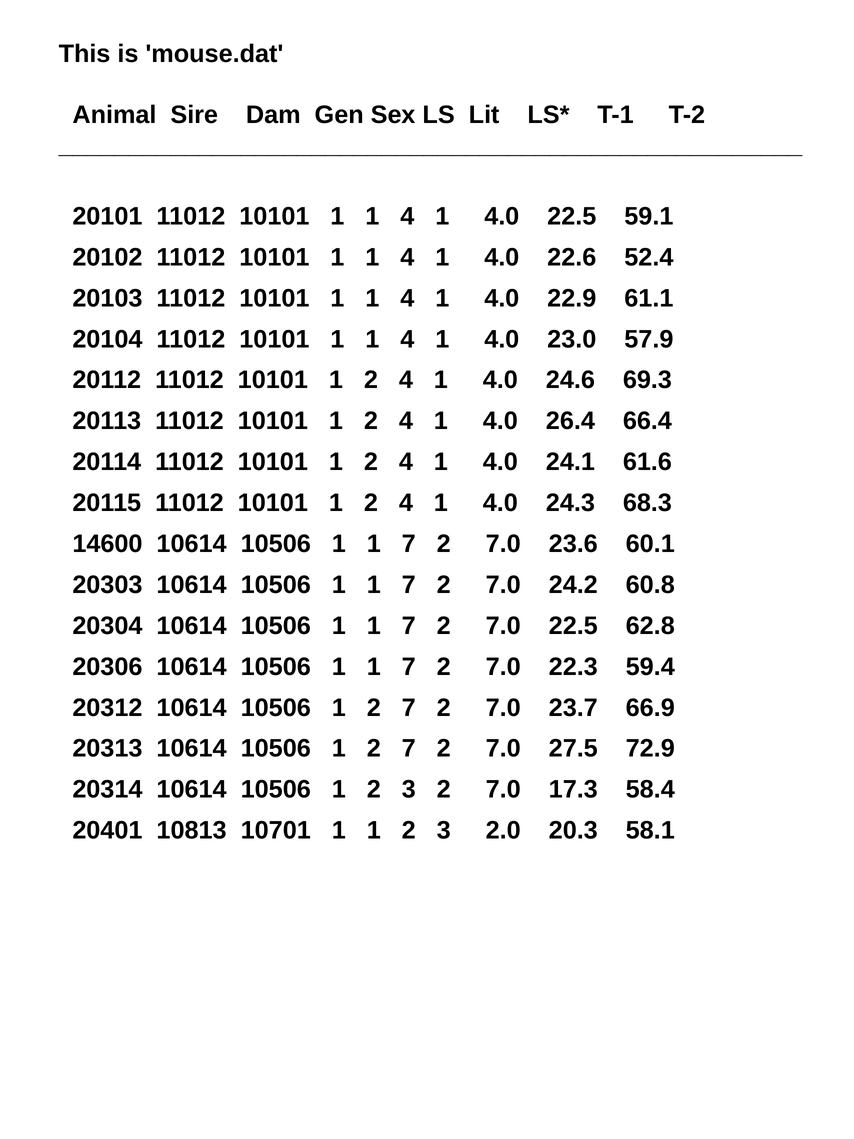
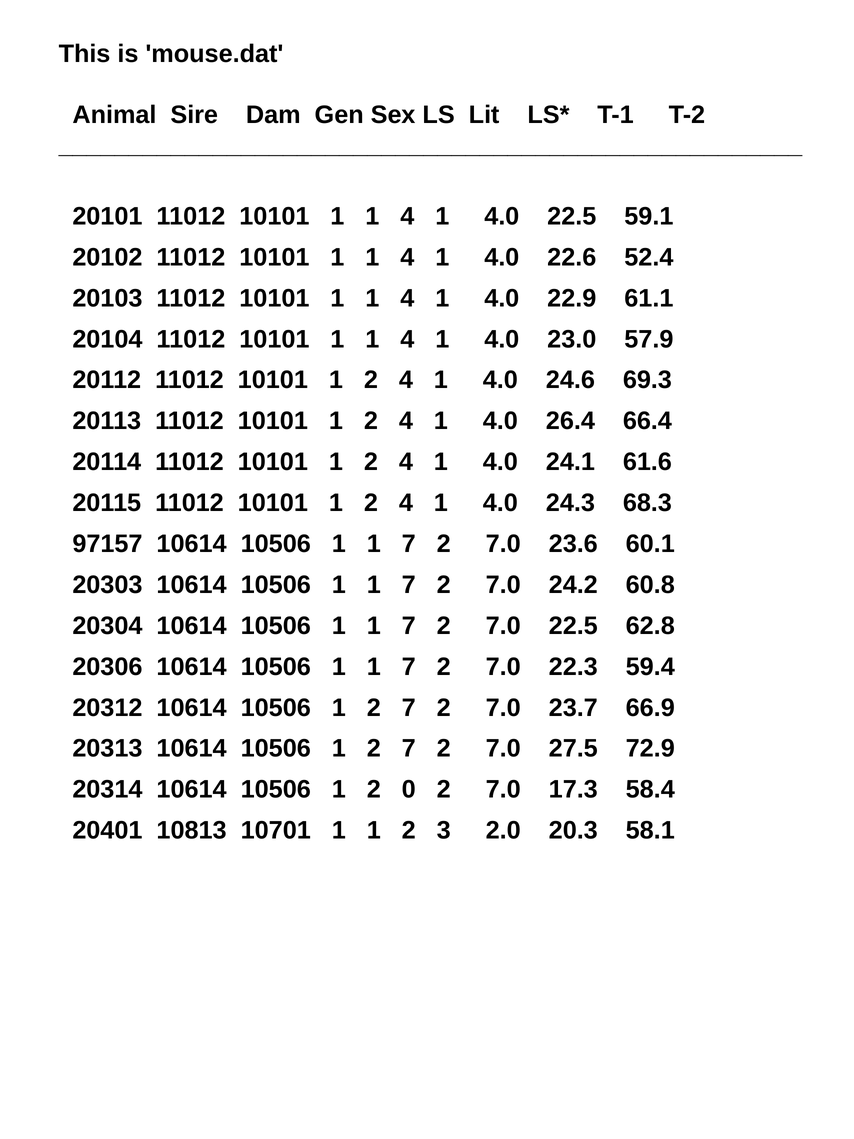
14600: 14600 -> 97157 (108, 544)
10506 1 2 3: 3 -> 0 (409, 789)
